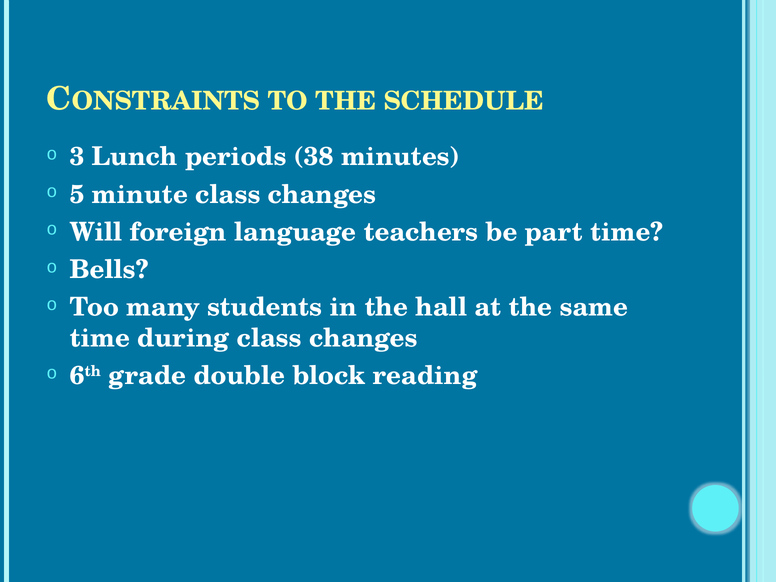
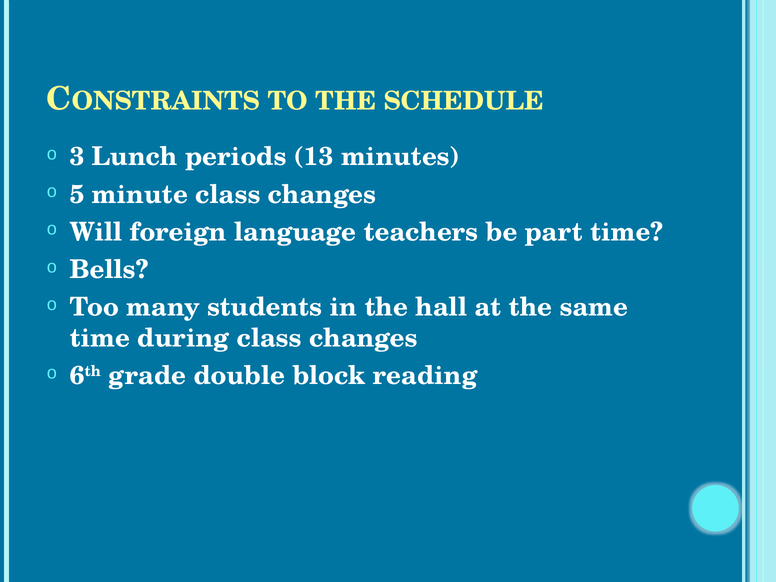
38: 38 -> 13 (314, 157)
